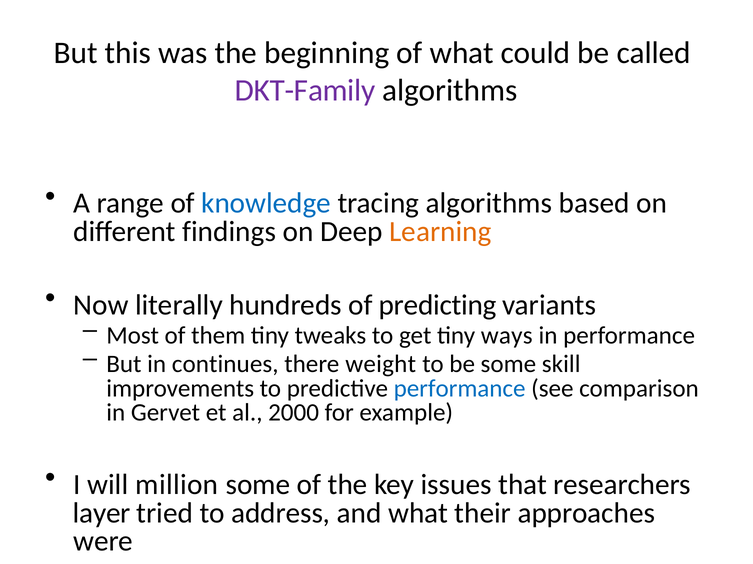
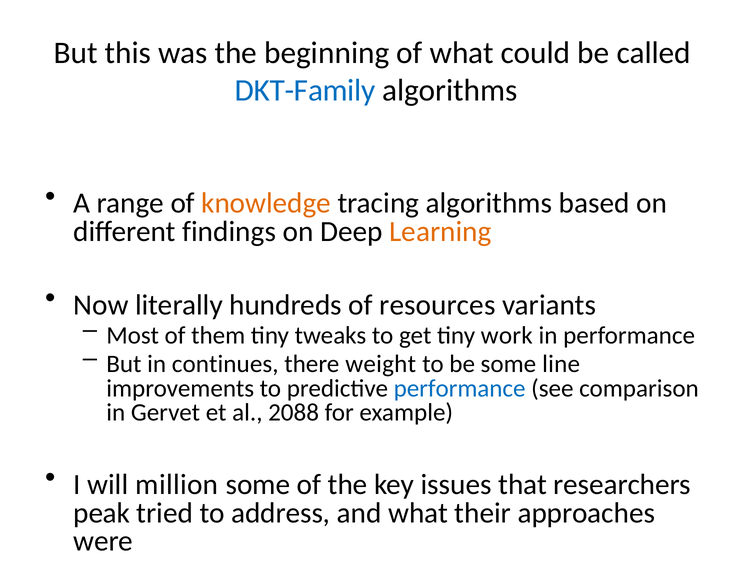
DKT-Family colour: purple -> blue (305, 91)
knowledge colour: blue -> orange (266, 204)
predicting: predicting -> resources (437, 306)
ways: ways -> work (507, 336)
skill: skill -> line (561, 365)
2000: 2000 -> 2088 (294, 413)
layer: layer -> peak (102, 514)
